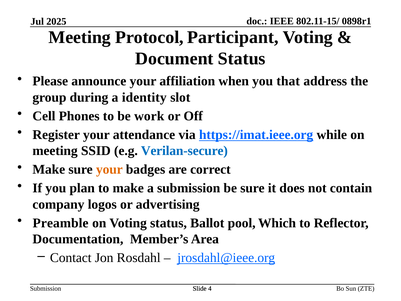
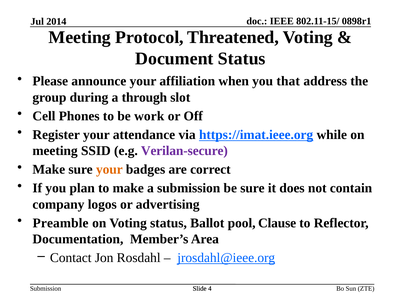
2025: 2025 -> 2014 (56, 21)
Participant: Participant -> Threatened (233, 37)
identity: identity -> through (144, 97)
Verilan-secure colour: blue -> purple (184, 151)
Which: Which -> Clause (277, 223)
